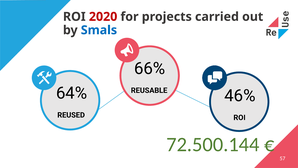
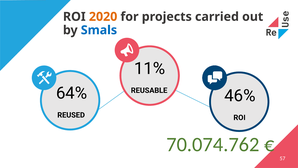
2020 colour: red -> orange (103, 17)
66%: 66% -> 11% (150, 68)
72.500.144: 72.500.144 -> 70.074.762 (213, 144)
